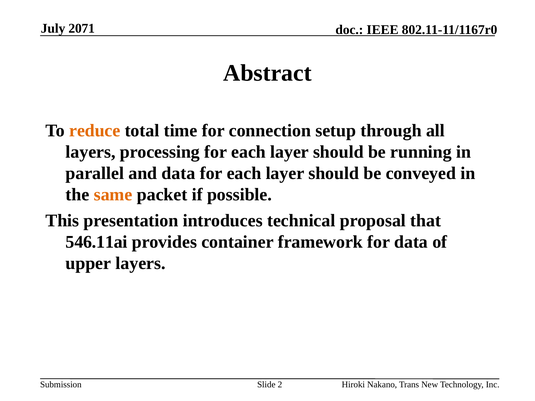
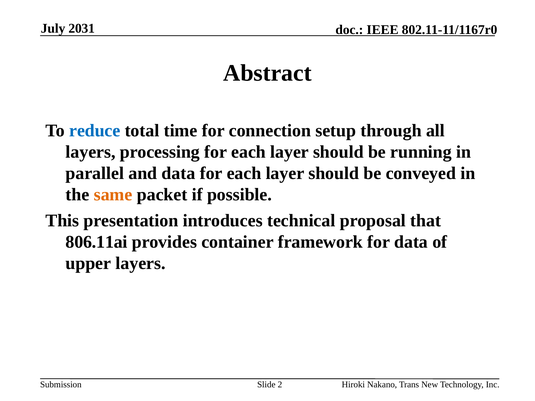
2071: 2071 -> 2031 (82, 28)
reduce colour: orange -> blue (95, 131)
546.11ai: 546.11ai -> 806.11ai (97, 242)
